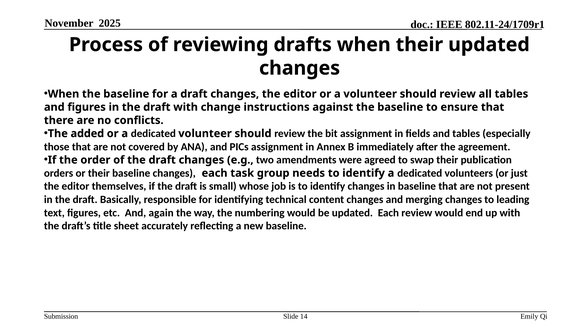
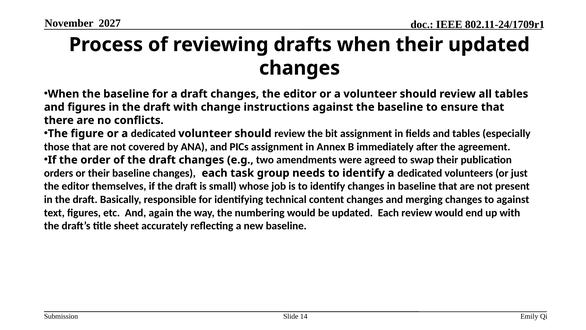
2025: 2025 -> 2027 (110, 23)
added: added -> figure (87, 133)
to leading: leading -> against (513, 199)
